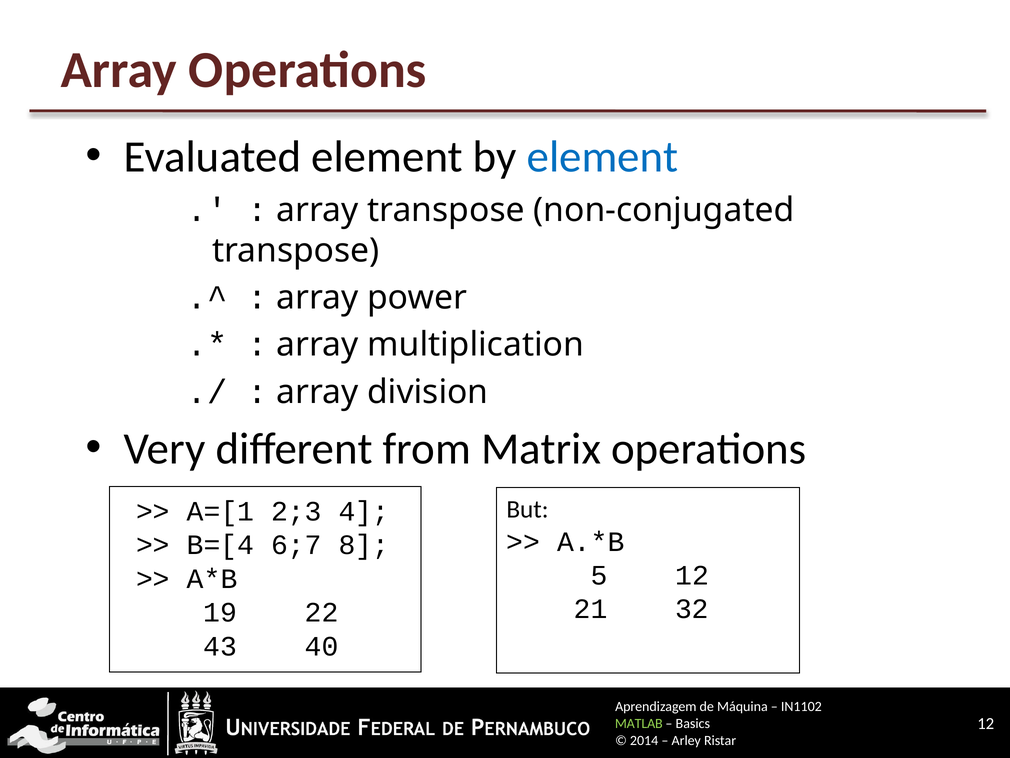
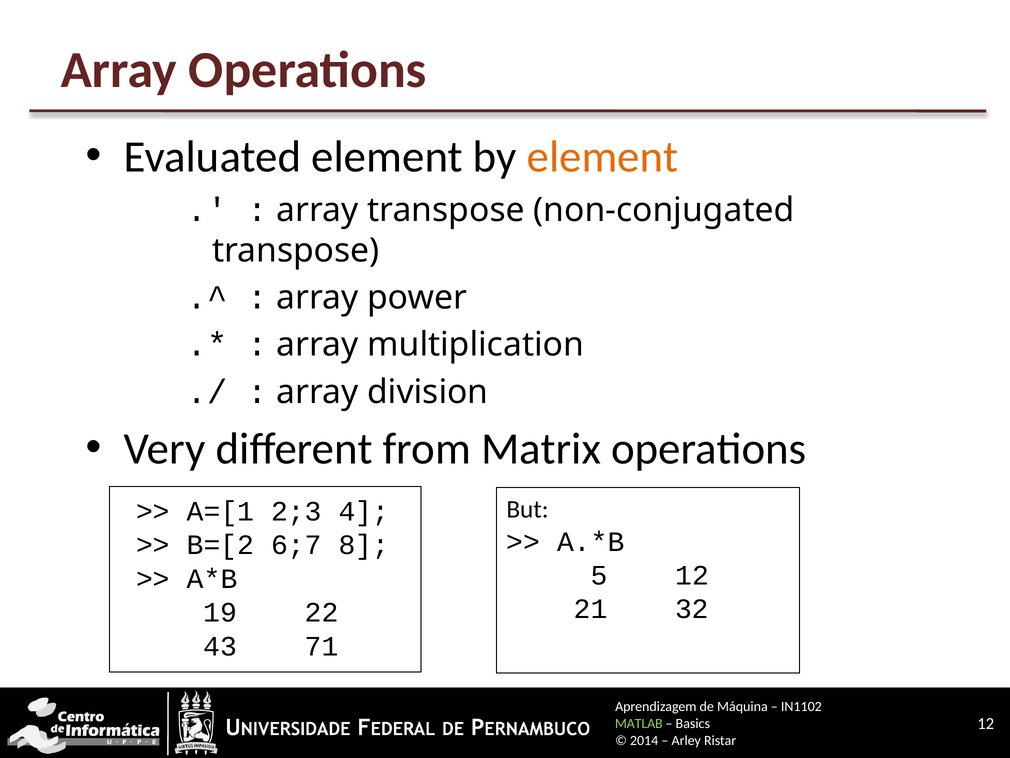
element colour: blue -> orange (603, 157)
B=[4: B=[4 -> B=[2 (220, 545)
40: 40 -> 71 (322, 646)
